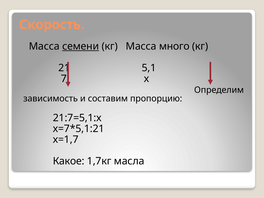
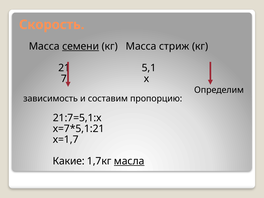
много: много -> стриж (174, 46)
Какое: Какое -> Какие (69, 161)
масла underline: none -> present (129, 161)
